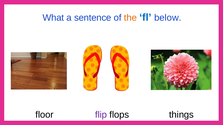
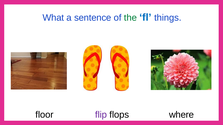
the colour: orange -> green (130, 18)
below: below -> things (168, 18)
things: things -> where (181, 115)
